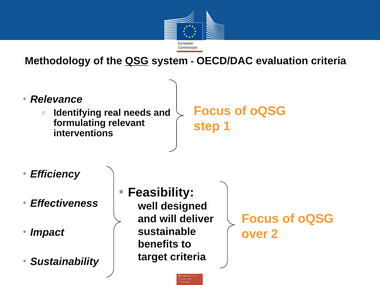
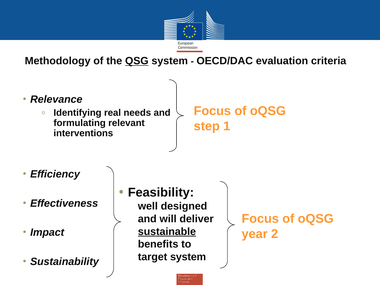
sustainable underline: none -> present (167, 232)
over: over -> year (255, 234)
target criteria: criteria -> system (188, 257)
